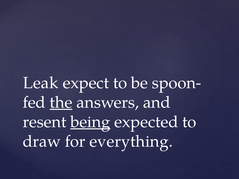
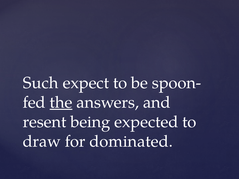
Leak: Leak -> Such (41, 83)
being underline: present -> none (90, 122)
everything: everything -> dominated (131, 142)
